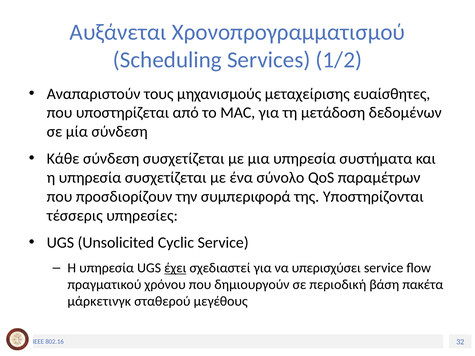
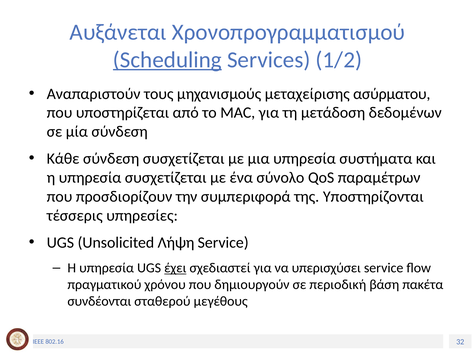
Scheduling underline: none -> present (167, 60)
ευαίσθητες: ευαίσθητες -> ασύρματου (392, 94)
Cyclic: Cyclic -> Λήψη (176, 243)
μάρκετινγκ: μάρκετινγκ -> συνδέονται (99, 302)
